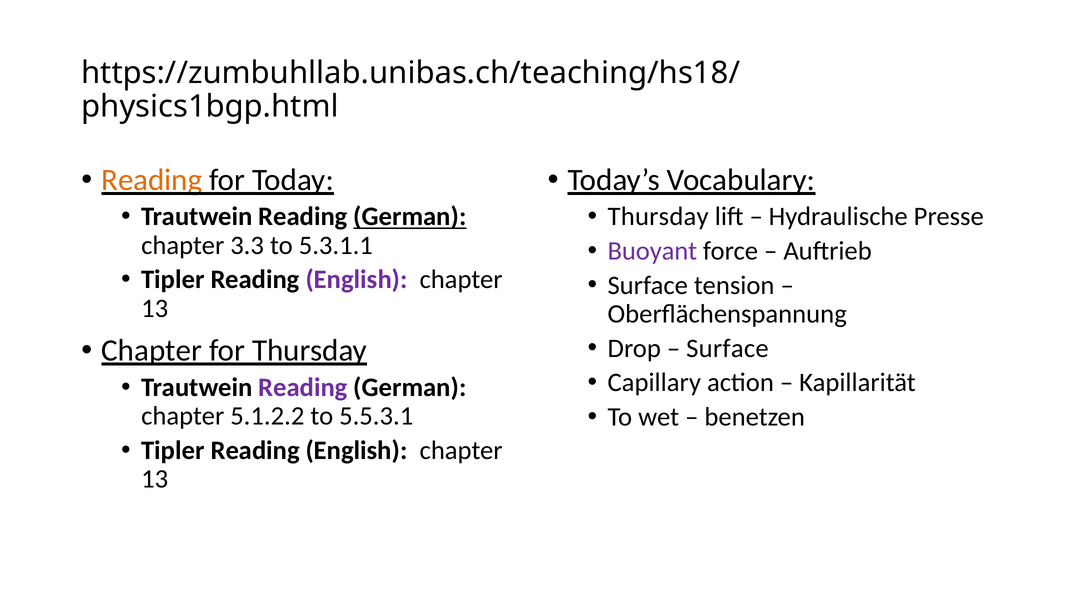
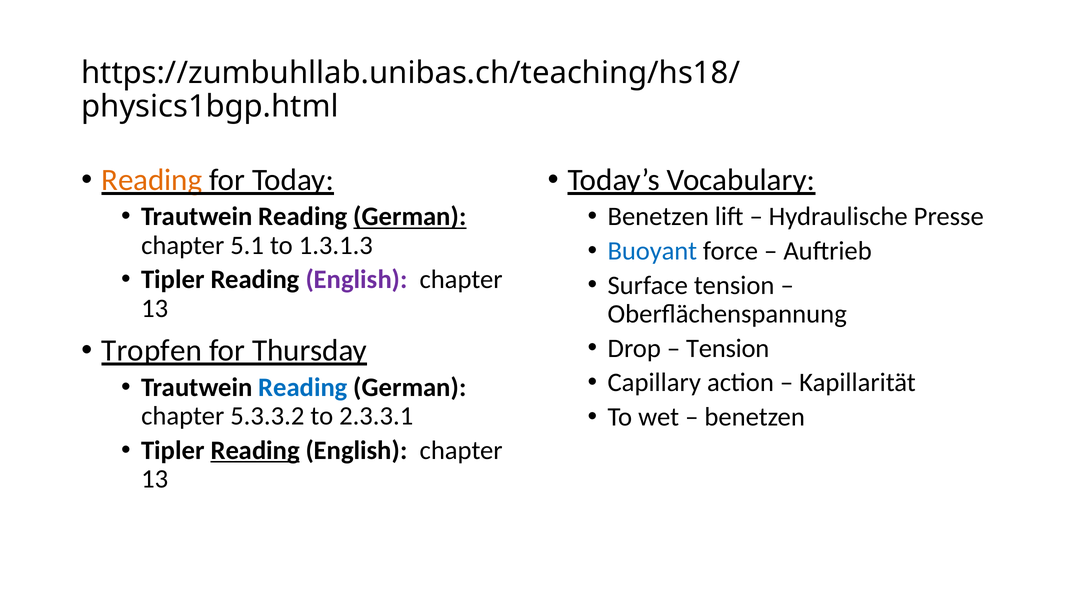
Thursday: Thursday -> Benetzen (658, 217)
3.3: 3.3 -> 5.1 (247, 246)
5.3.1.1: 5.3.1.1 -> 1.3.1.3 (336, 246)
Buoyant colour: purple -> blue (652, 251)
Surface: Surface -> Tension (728, 349)
Chapter: Chapter -> Tropfen (152, 351)
Reading colour: purple -> blue (303, 388)
5.1.2.2: 5.1.2.2 -> 5.3.3.2 (267, 416)
5.5.3.1: 5.5.3.1 -> 2.3.3.1 (376, 416)
Reading underline: none -> present (255, 451)
